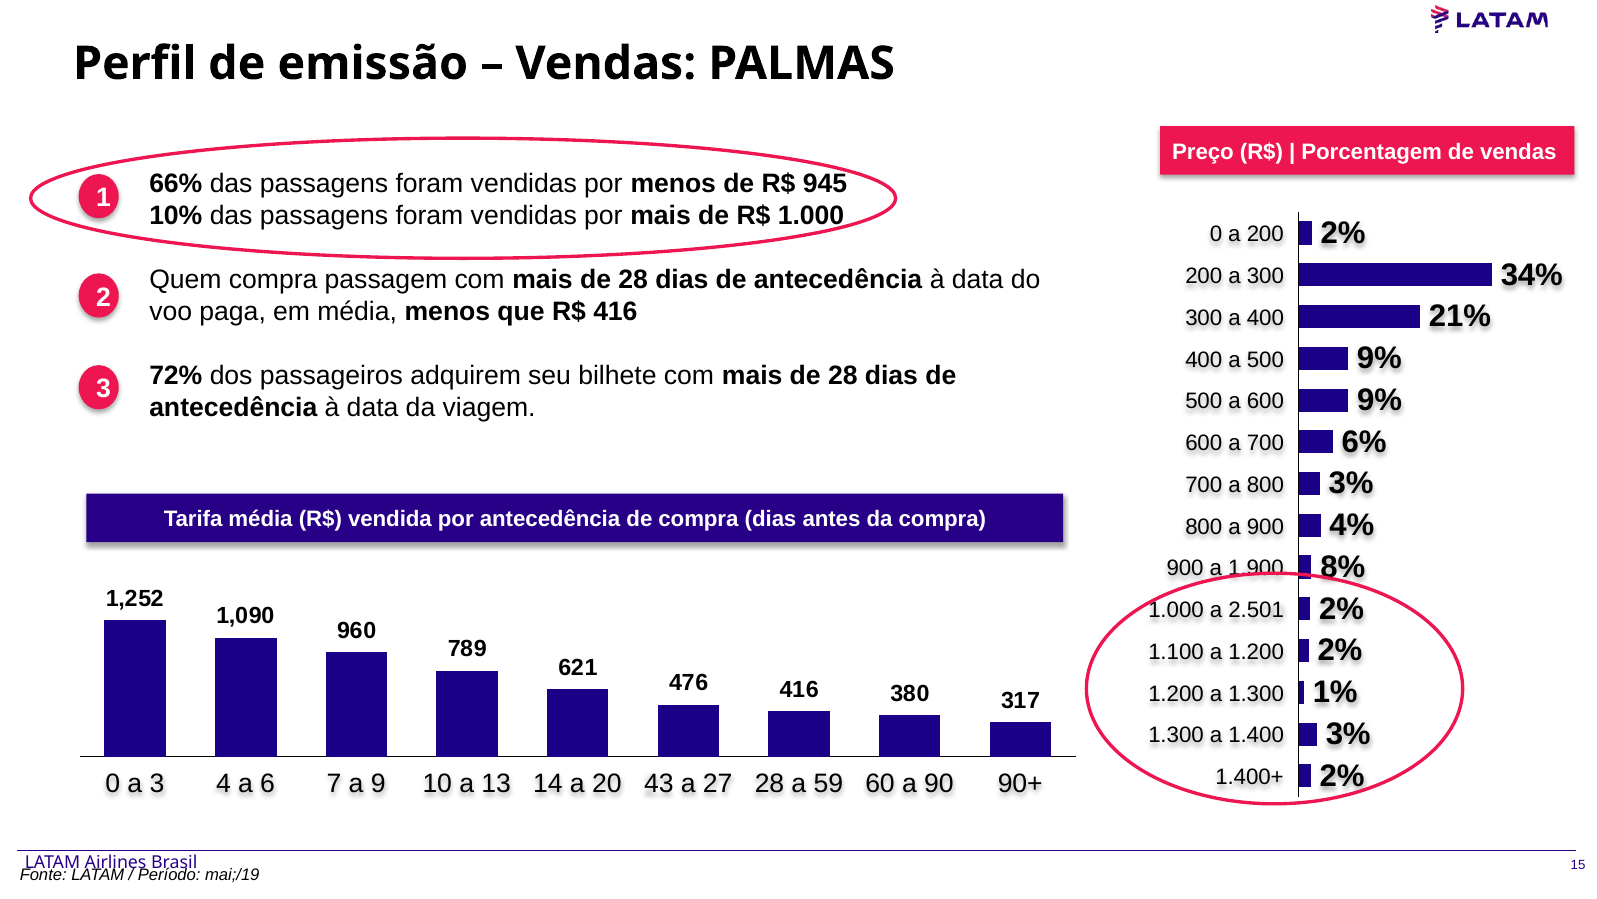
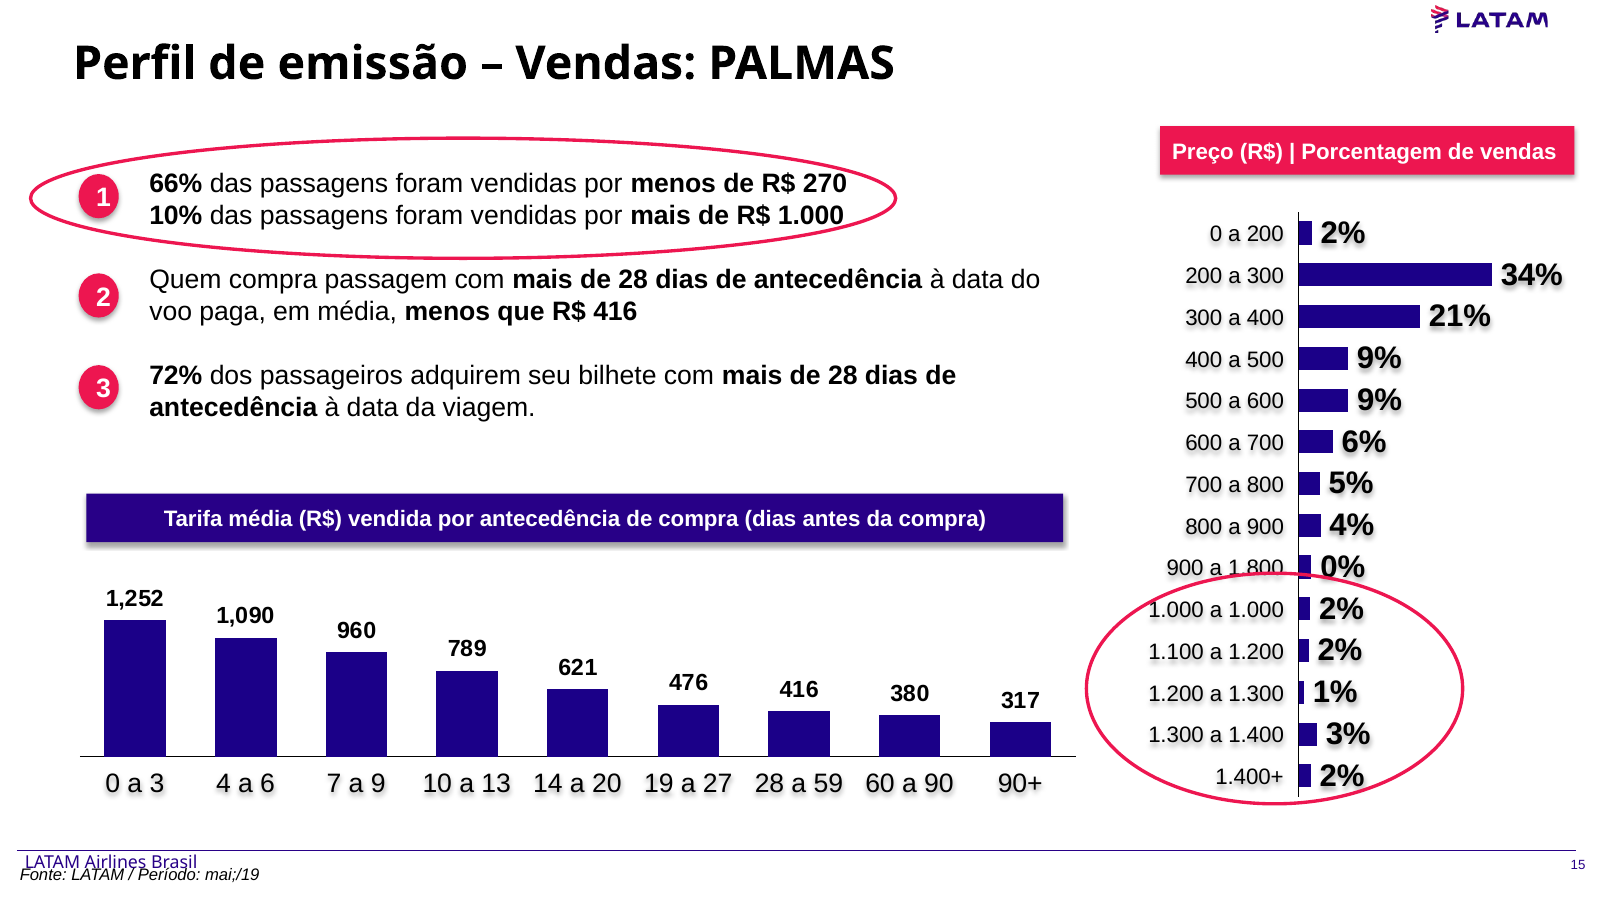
945: 945 -> 270 (825, 184)
3%: 3% -> 5% (1351, 483)
8%: 8% -> 0% (1343, 567)
1.900: 1.900 -> 1.800 (1256, 568)
a 2.501: 2.501 -> 1.000 (1256, 610)
43: 43 -> 19 (659, 783)
